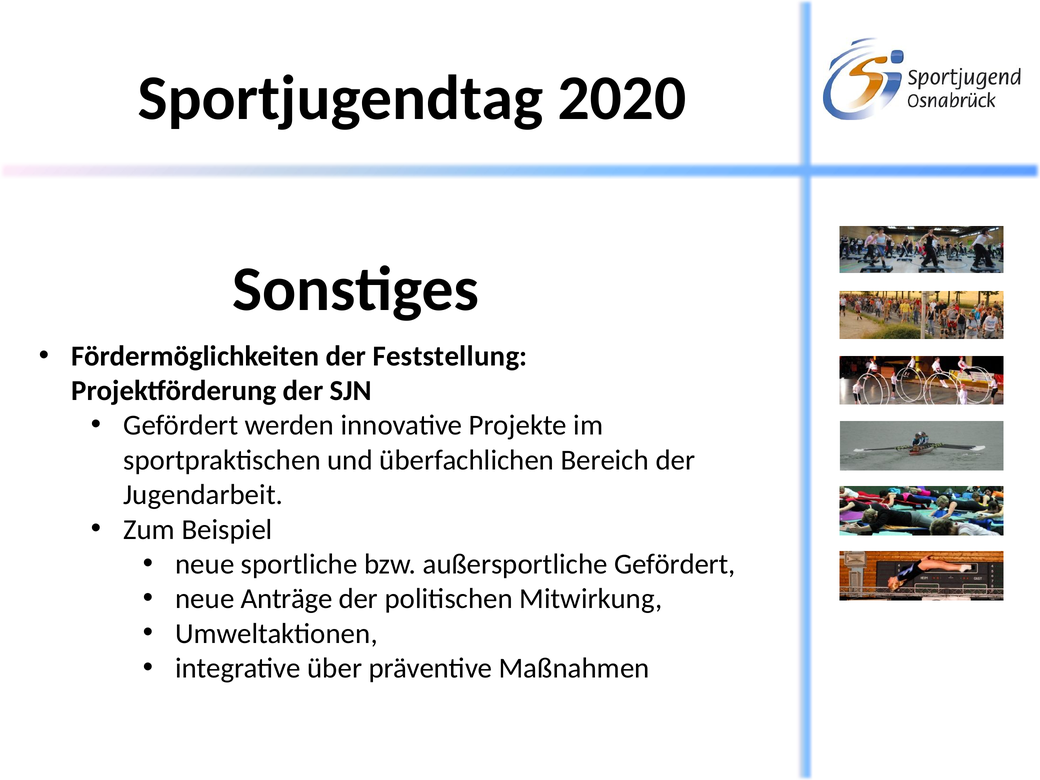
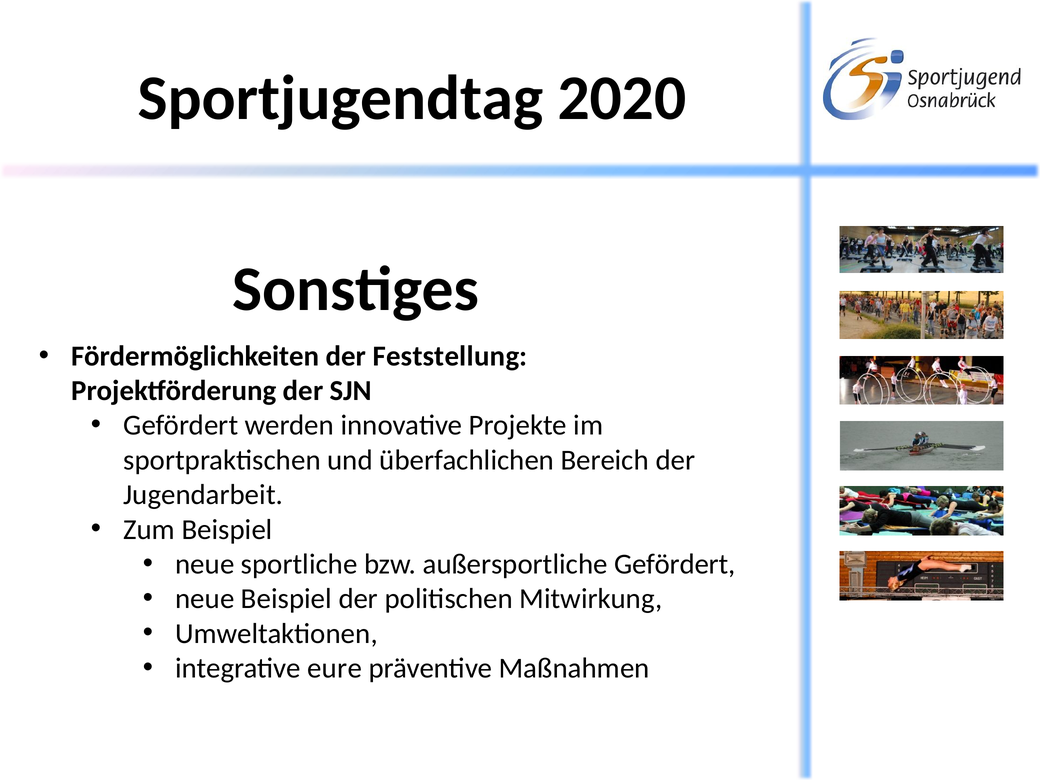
neue Anträge: Anträge -> Beispiel (286, 599)
über: über -> eure (335, 668)
